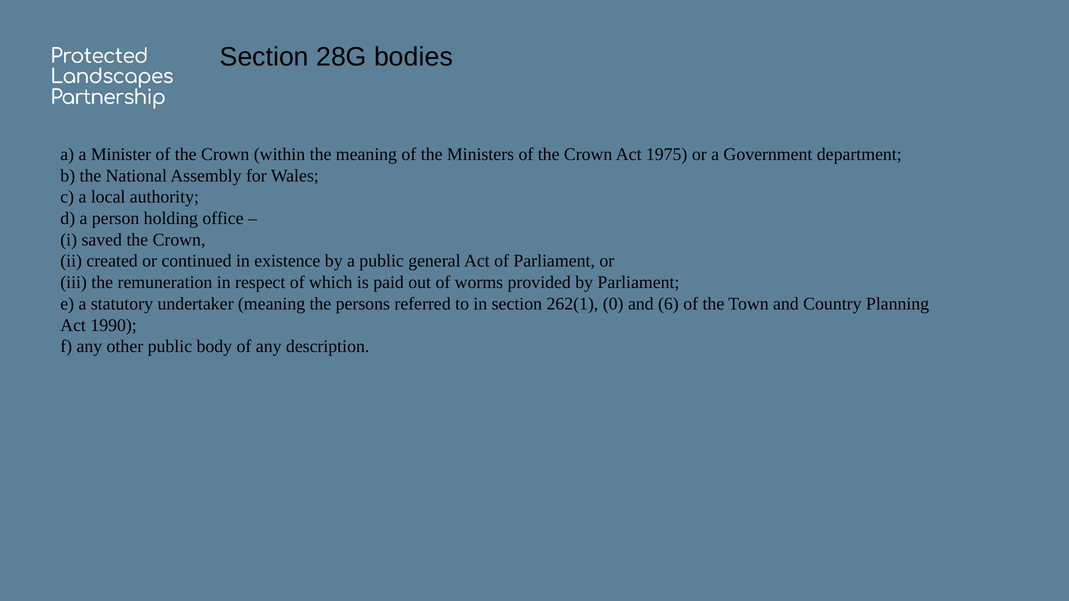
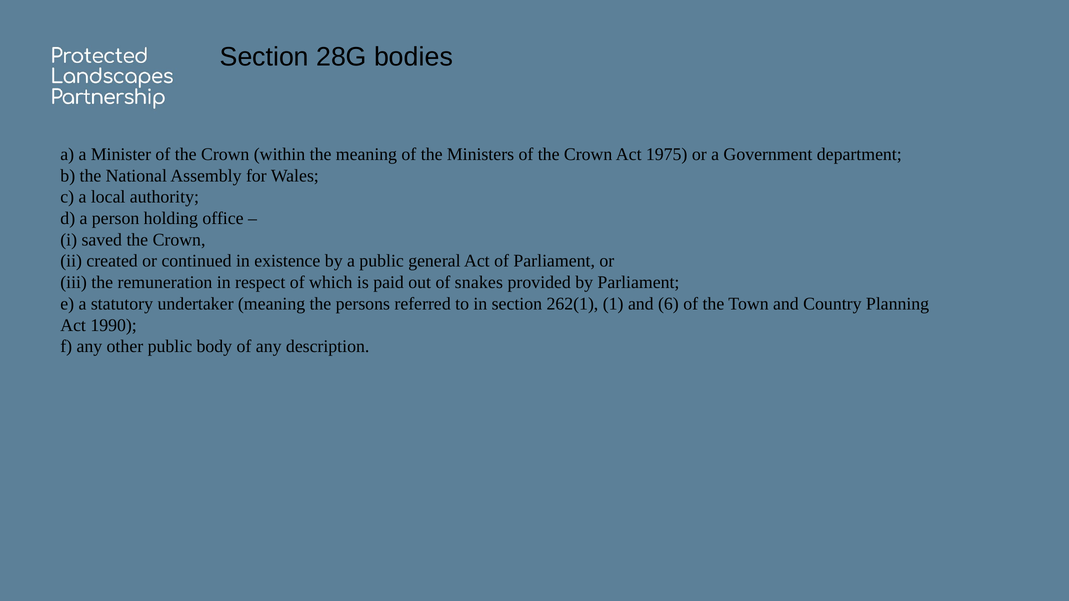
worms: worms -> snakes (479, 283)
0: 0 -> 1 (613, 304)
